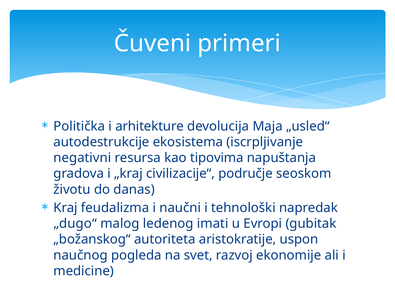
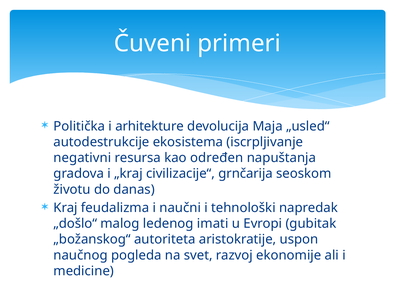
tipovima: tipovima -> određen (217, 158)
područje: područje -> grnčarija (246, 174)
„dugo“: „dugo“ -> „došlo“ (75, 224)
